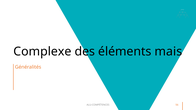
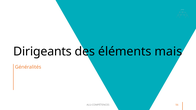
Complexe: Complexe -> Dirigeants (42, 52)
